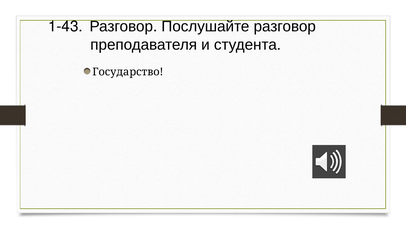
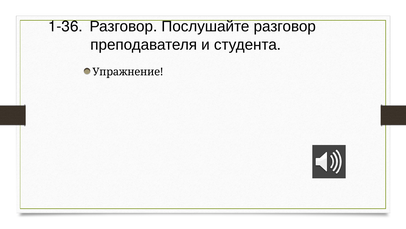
1-43: 1-43 -> 1-36 (65, 26)
Государство: Государство -> Упражнение (128, 72)
